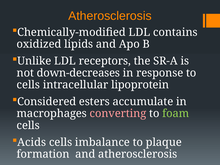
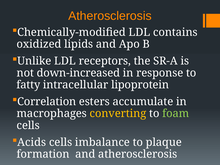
down-decreases: down-decreases -> down-increased (78, 73)
cells: cells -> fatty (28, 85)
Considered: Considered -> Correlation (47, 102)
converting colour: pink -> yellow (118, 113)
